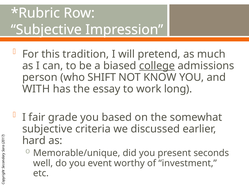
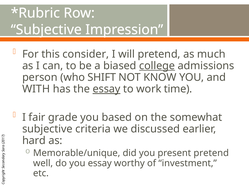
tradition: tradition -> consider (86, 54)
essay underline: none -> present (107, 89)
long: long -> time (178, 89)
present seconds: seconds -> pretend (211, 153)
you event: event -> essay (100, 163)
